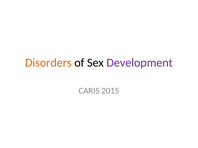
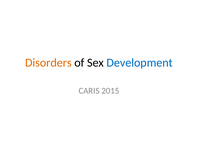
Development colour: purple -> blue (140, 63)
